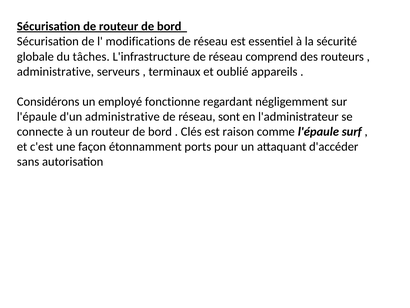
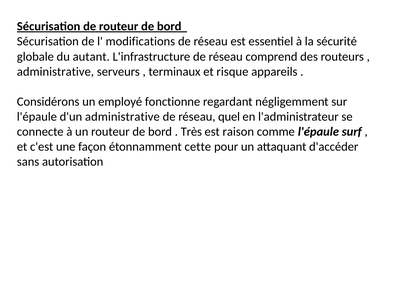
tâches: tâches -> autant (91, 56)
oublié: oublié -> risque (232, 71)
sont: sont -> quel (229, 117)
Clés: Clés -> Très (191, 132)
ports: ports -> cette (198, 147)
